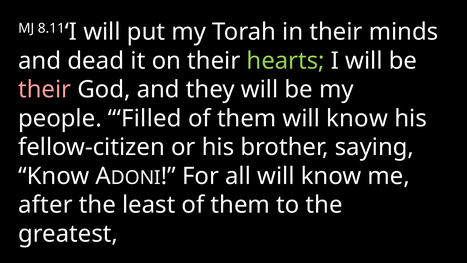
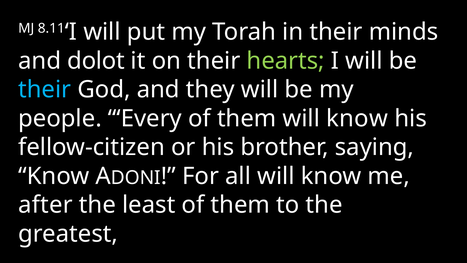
dead: dead -> dolot (96, 61)
their colour: pink -> light blue (45, 90)
Filled: Filled -> Every (145, 118)
